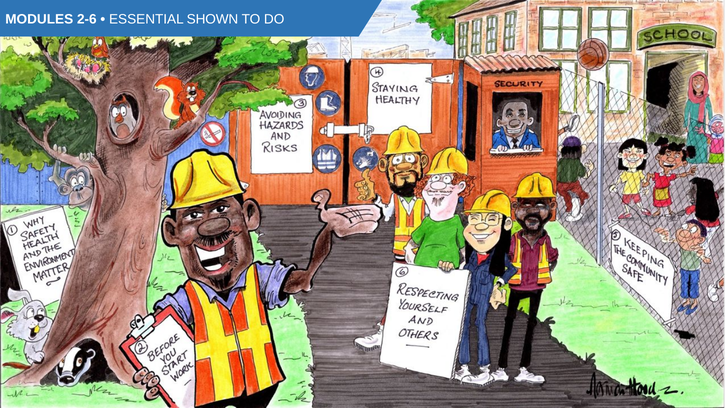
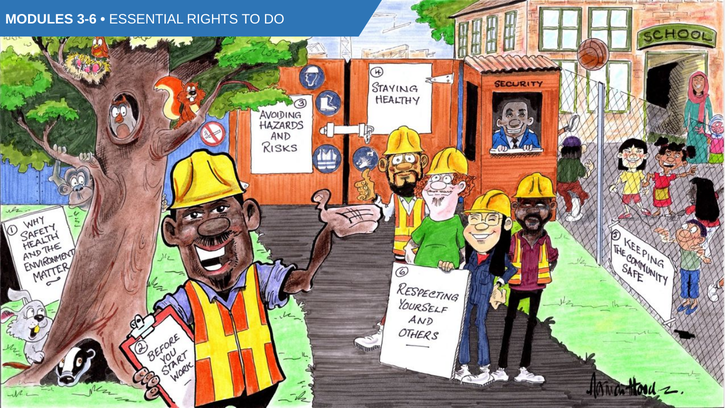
2-6: 2-6 -> 3-6 (87, 19)
SHOWN: SHOWN -> RIGHTS (212, 19)
